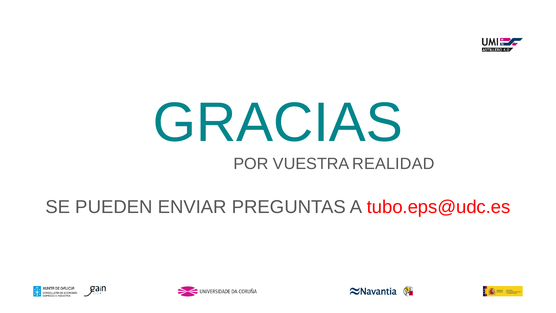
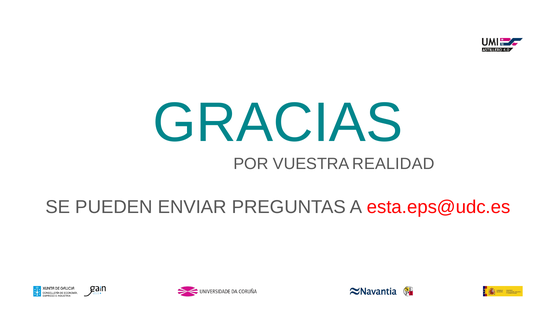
tubo.eps@udc.es: tubo.eps@udc.es -> esta.eps@udc.es (439, 207)
